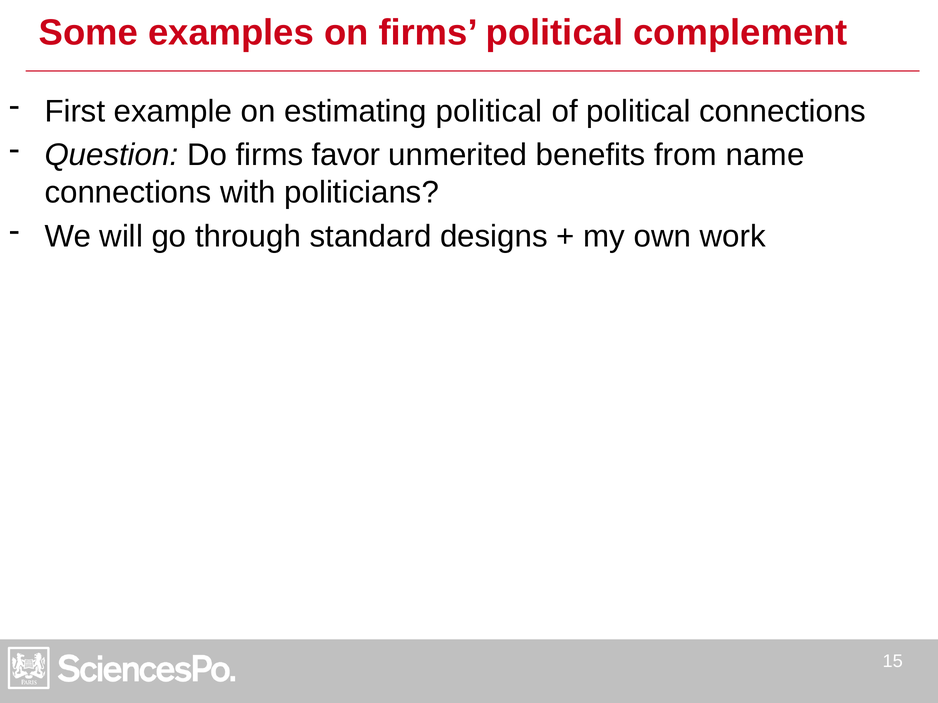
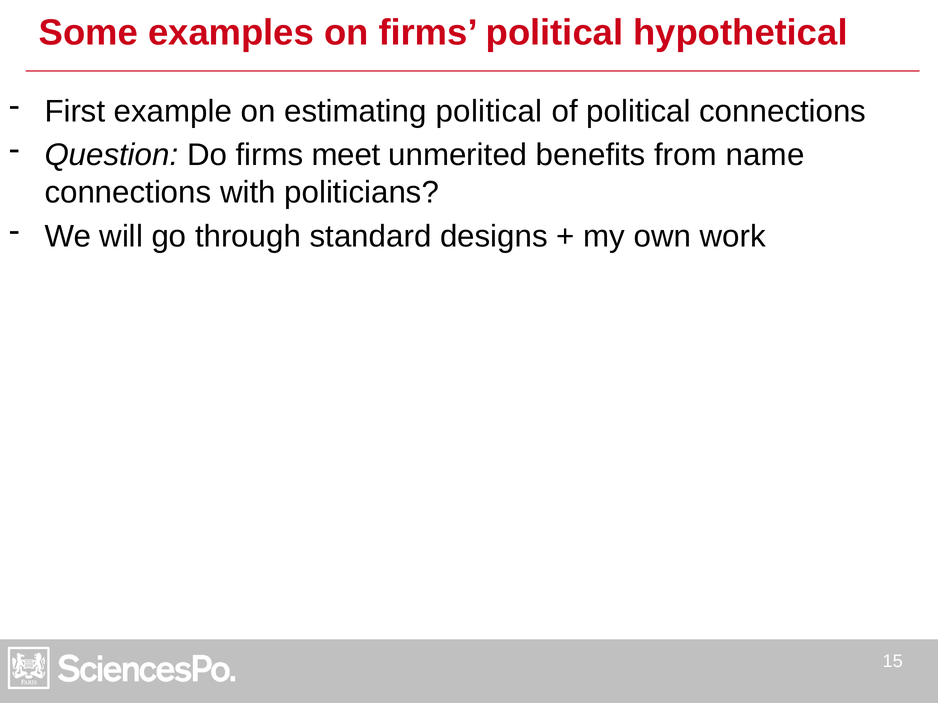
complement: complement -> hypothetical (740, 33)
favor: favor -> meet (346, 155)
